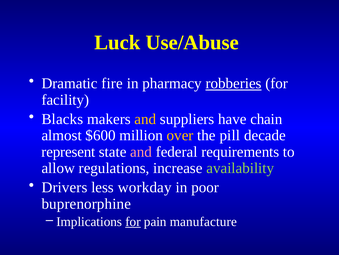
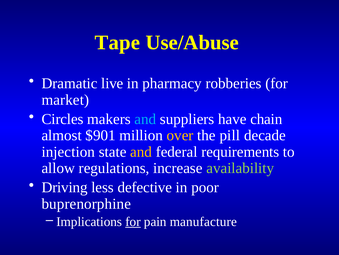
Luck: Luck -> Tape (117, 42)
fire: fire -> live (112, 83)
robberies underline: present -> none (234, 83)
facility: facility -> market (65, 99)
Blacks: Blacks -> Circles (63, 119)
and colour: yellow -> light blue (145, 119)
$600: $600 -> $901 (101, 135)
represent: represent -> injection (68, 151)
and colour: pink -> yellow (141, 151)
Drivers: Drivers -> Driving (65, 187)
workday: workday -> defective (145, 187)
